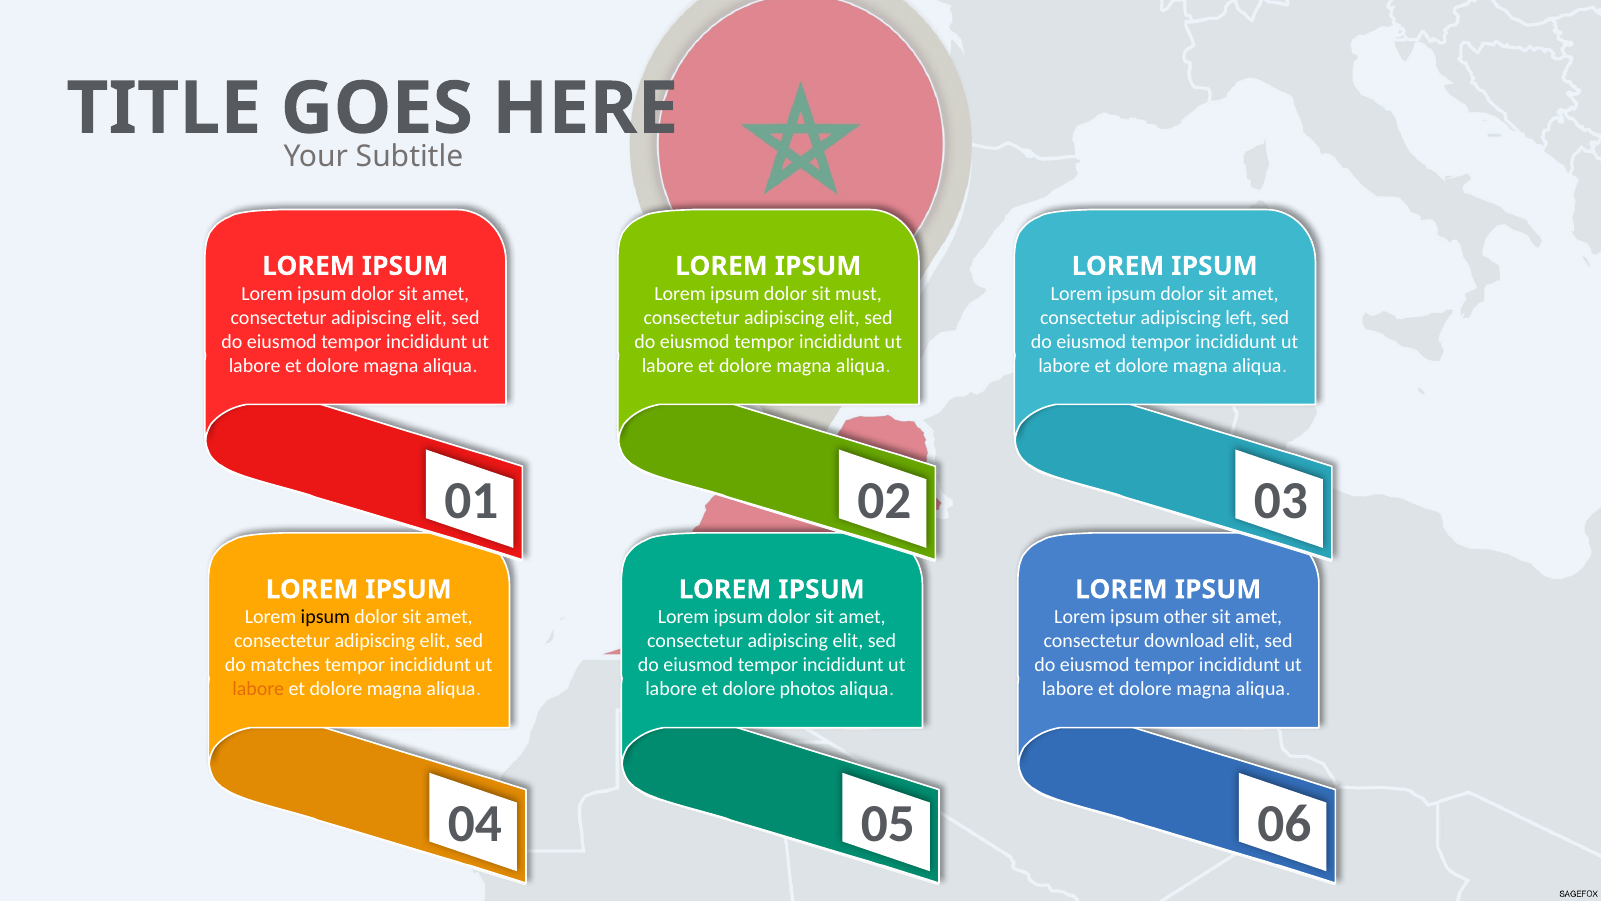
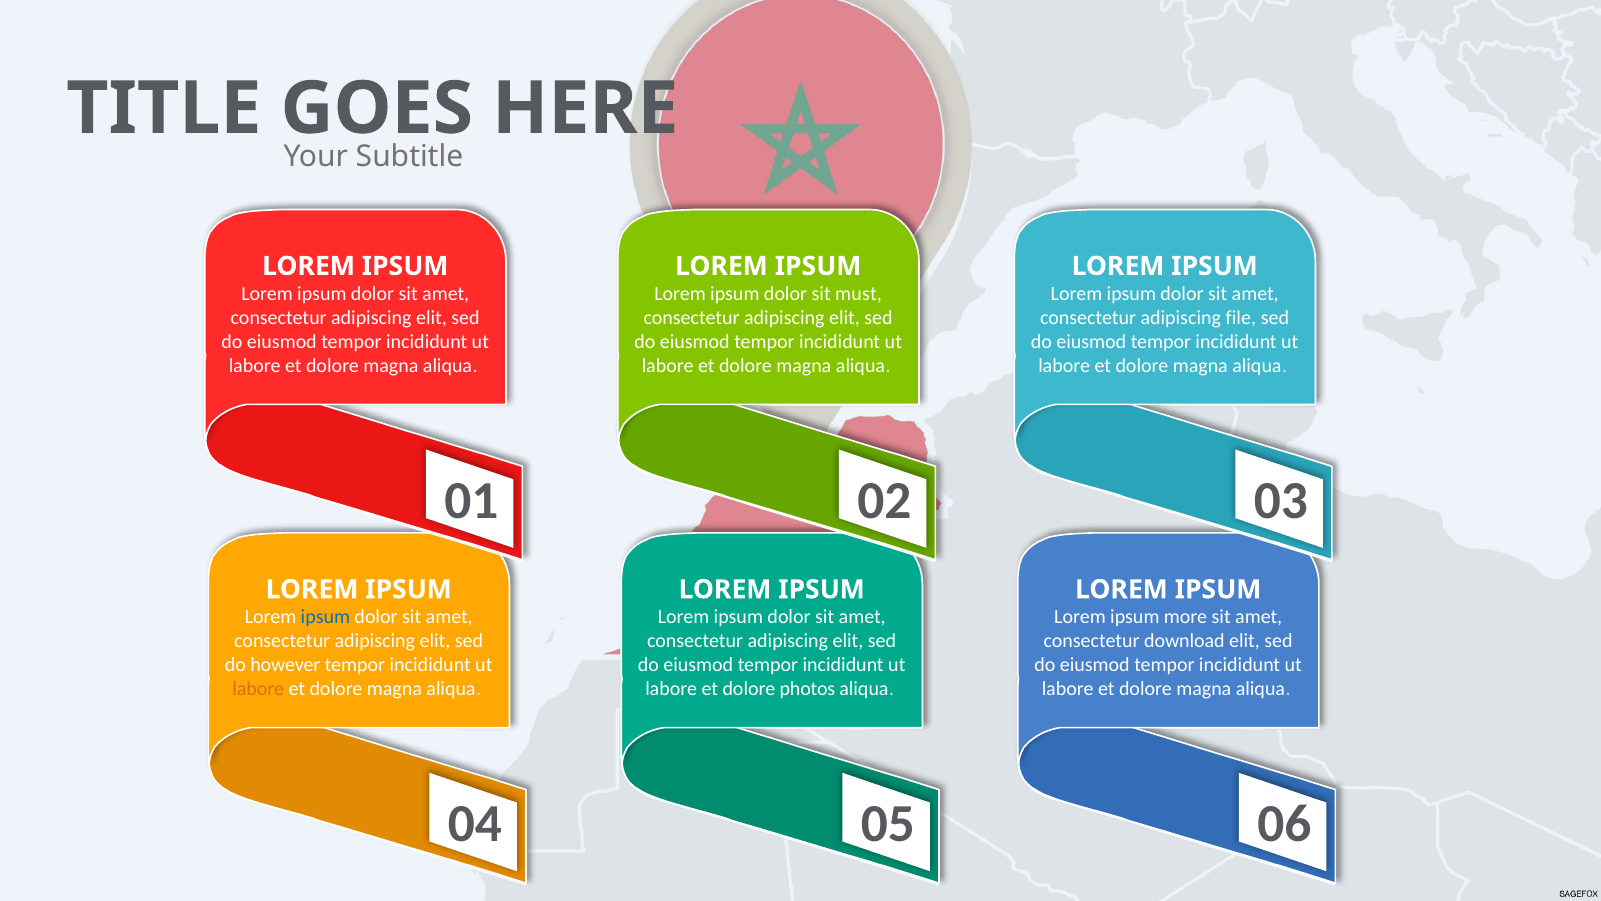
left: left -> file (1241, 318)
ipsum colour: black -> blue (325, 617)
other: other -> more (1186, 617)
matches: matches -> however (285, 665)
